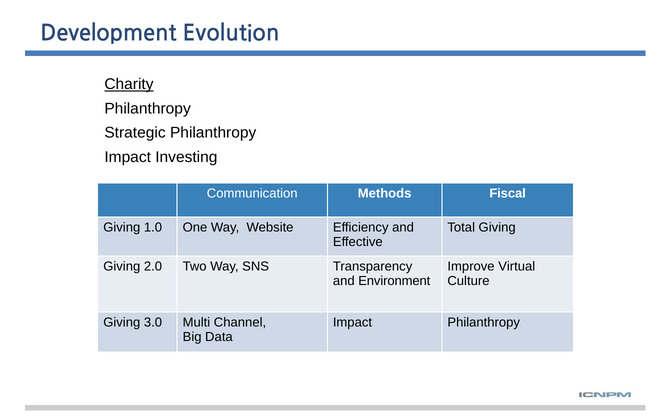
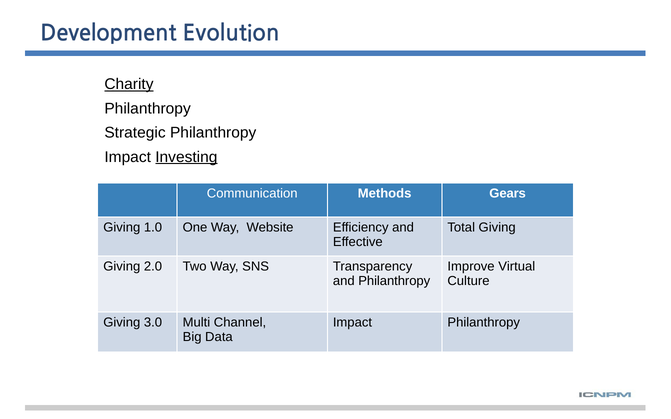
Investing underline: none -> present (186, 157)
Fiscal: Fiscal -> Gears (508, 194)
and Environment: Environment -> Philanthropy (394, 281)
